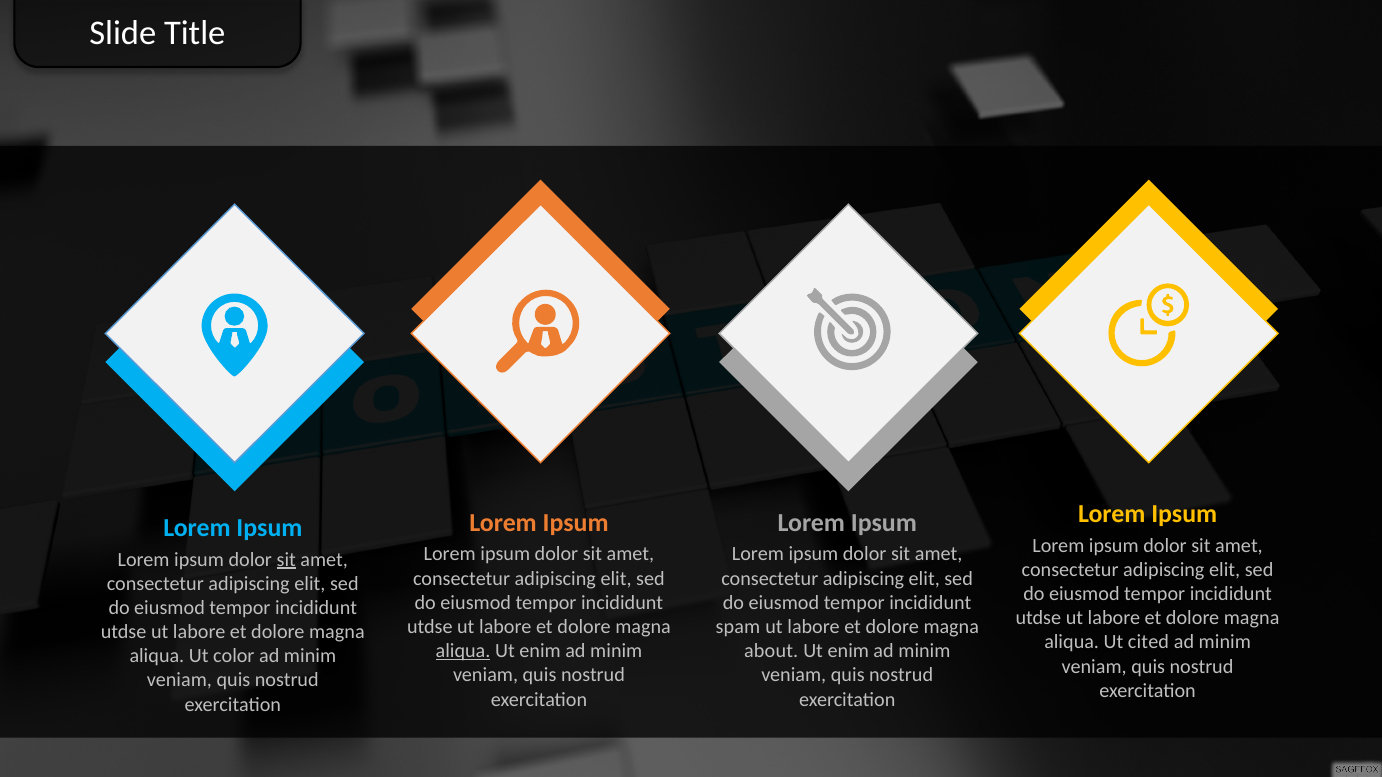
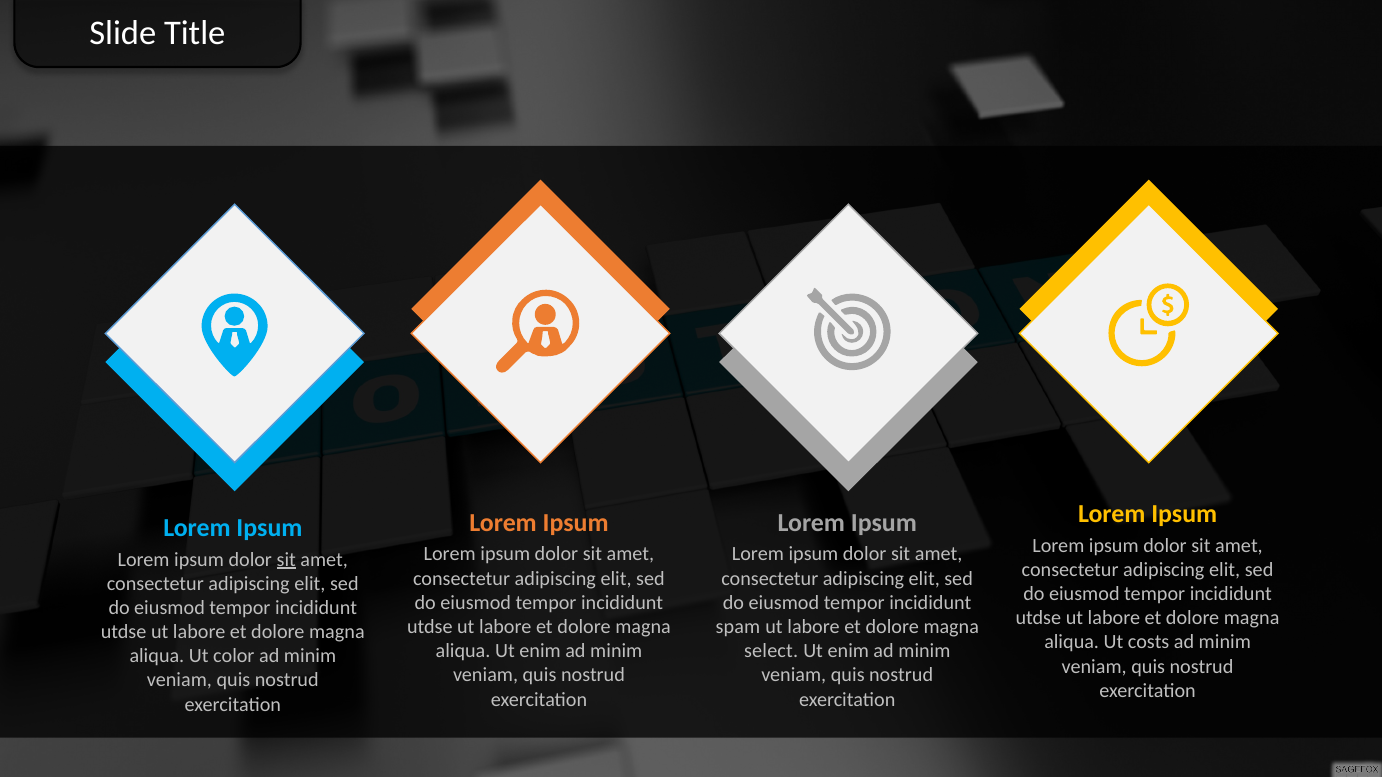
cited: cited -> costs (1149, 643)
aliqua underline: present -> none (463, 651)
about: about -> select (771, 651)
